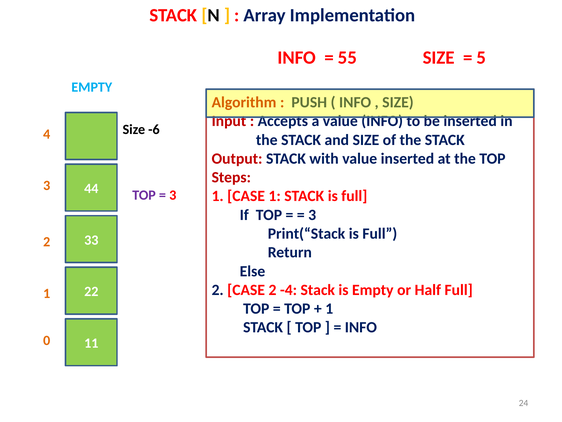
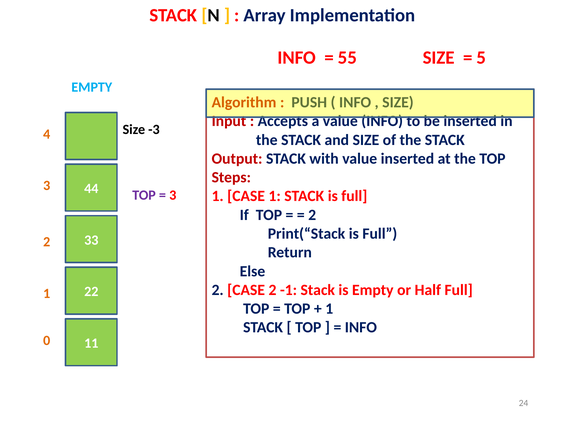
-6: -6 -> -3 (154, 129)
3: 3 -> 2 (312, 215)
-4: -4 -> -1 (289, 290)
